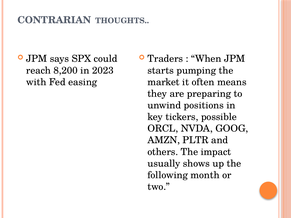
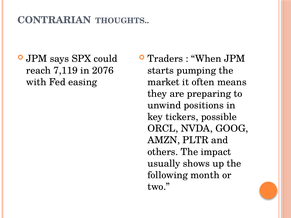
8,200: 8,200 -> 7,119 (66, 70)
2023: 2023 -> 2076 (103, 70)
